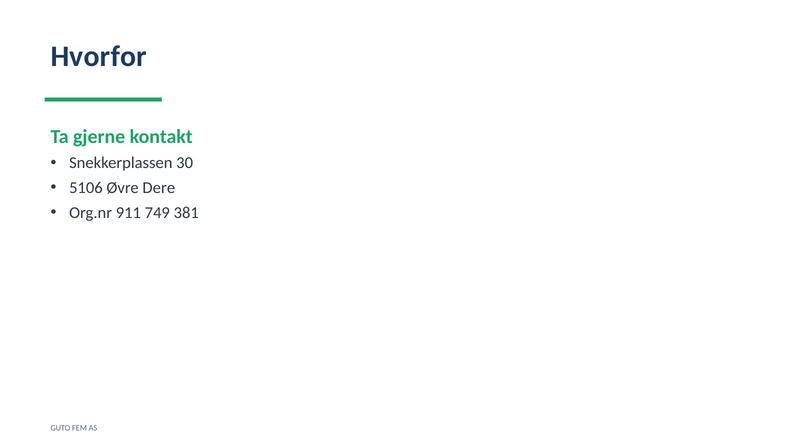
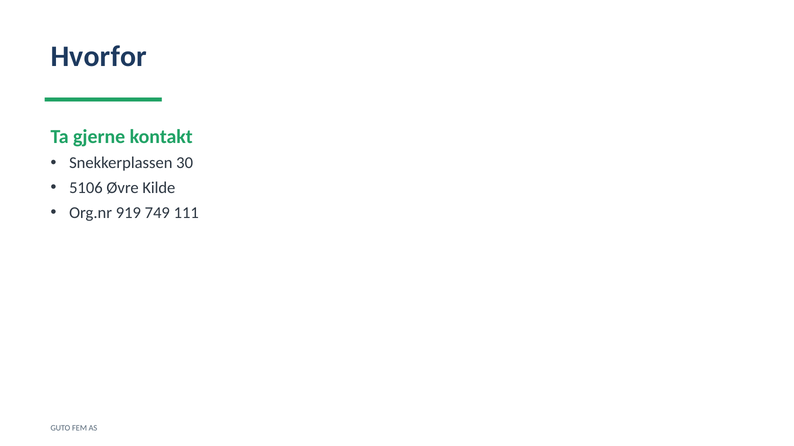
Dere: Dere -> Kilde (159, 188)
911: 911 -> 919 (128, 213)
381: 381 -> 111 (186, 213)
